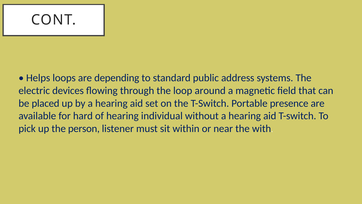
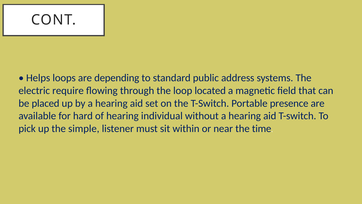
devices: devices -> require (68, 90)
around: around -> located (210, 90)
person: person -> simple (84, 128)
with: with -> time (262, 128)
